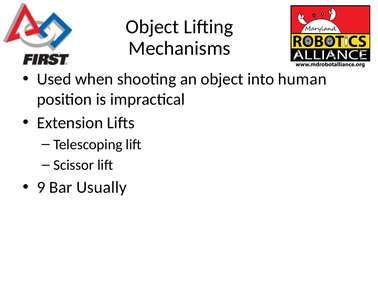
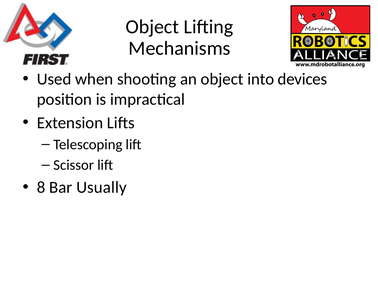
human: human -> devices (302, 79)
9: 9 -> 8 (41, 188)
